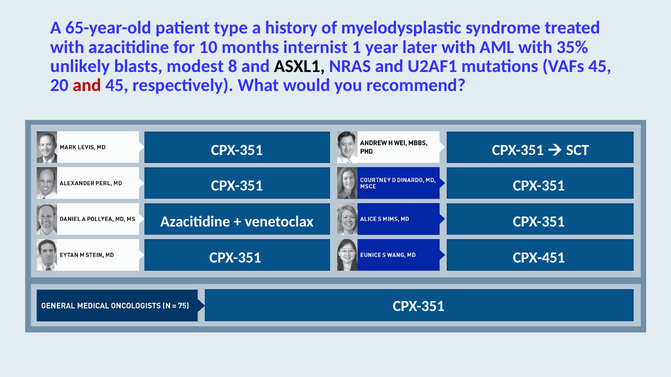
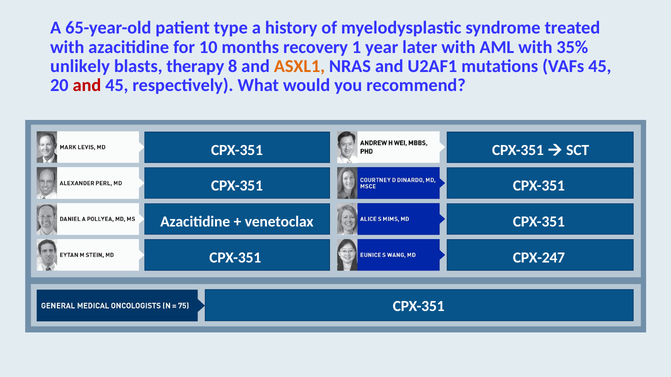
internist: internist -> recovery (316, 47)
modest: modest -> therapy (195, 66)
ASXL1 colour: black -> orange (299, 66)
CPX-451: CPX-451 -> CPX-247 (539, 258)
